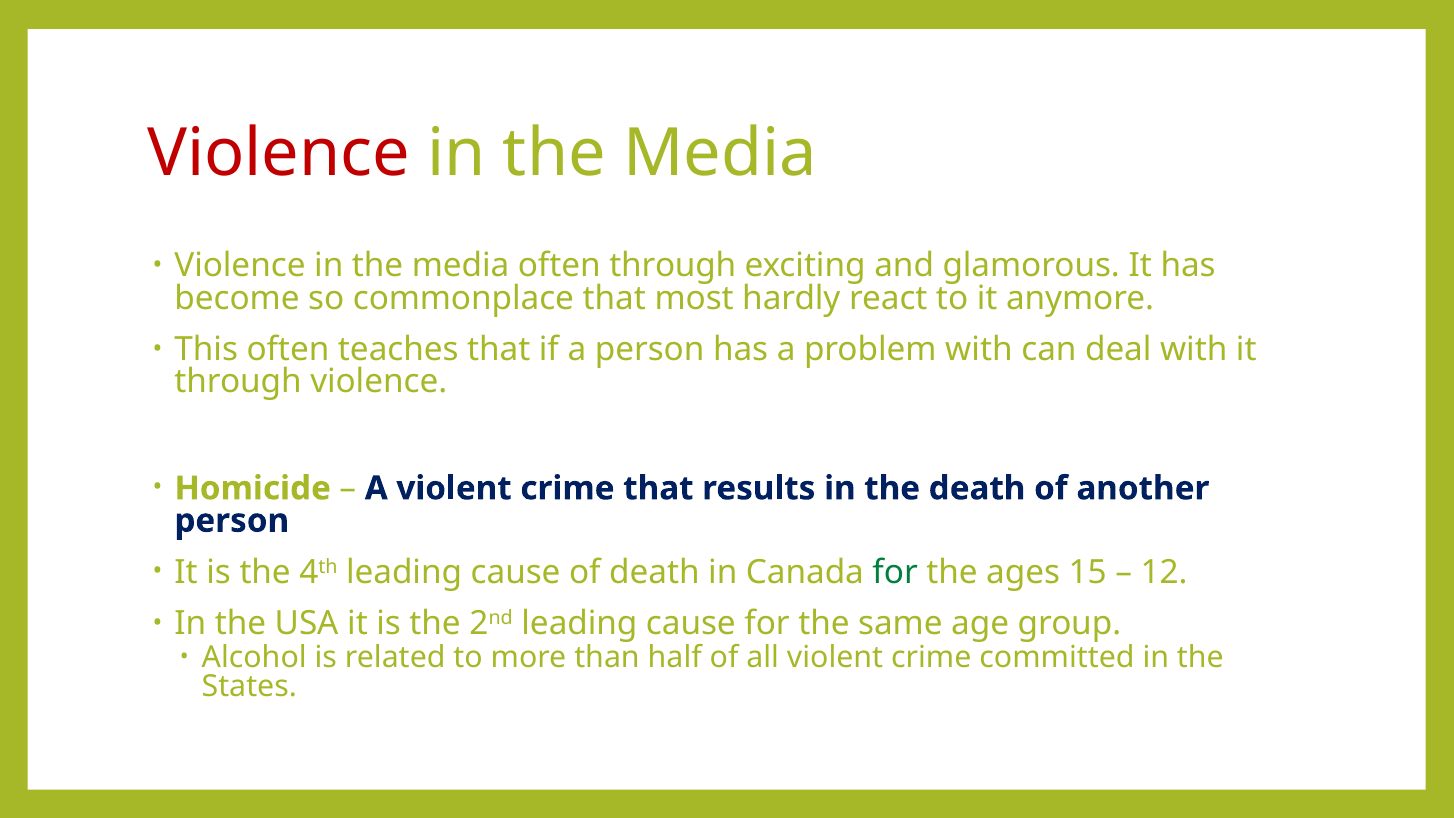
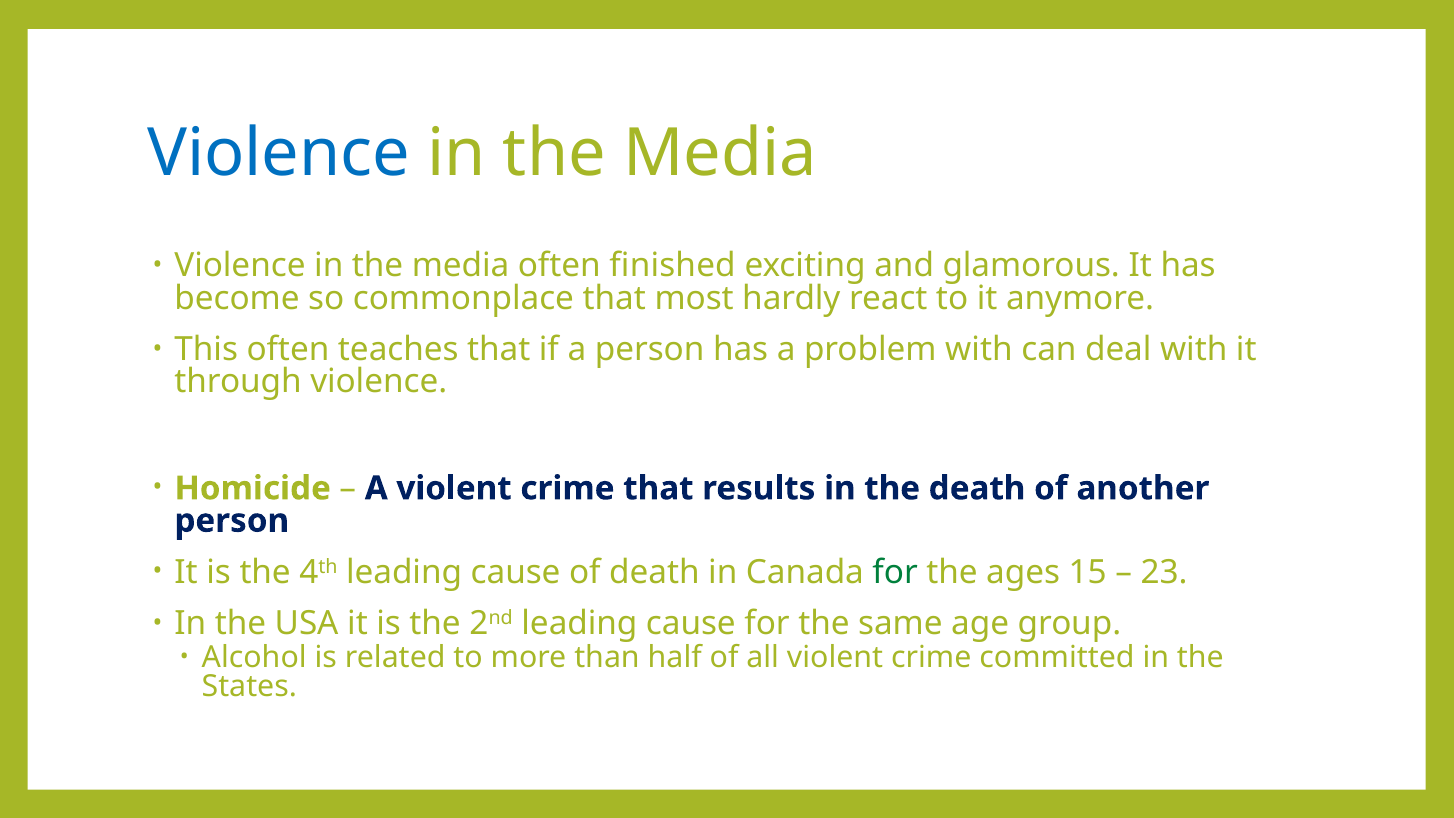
Violence colour: red -> blue (279, 153)
often through: through -> finished (673, 266)
12: 12 -> 23 (1164, 572)
